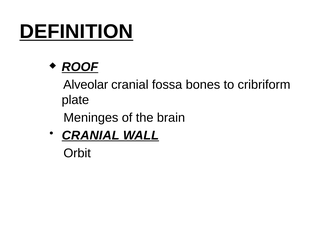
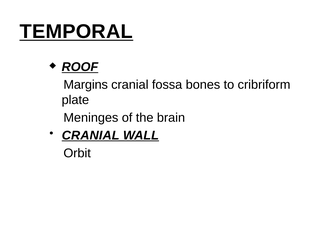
DEFINITION: DEFINITION -> TEMPORAL (76, 32)
Alveolar: Alveolar -> Margins (86, 85)
